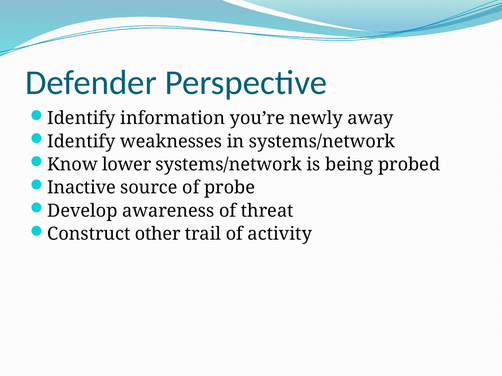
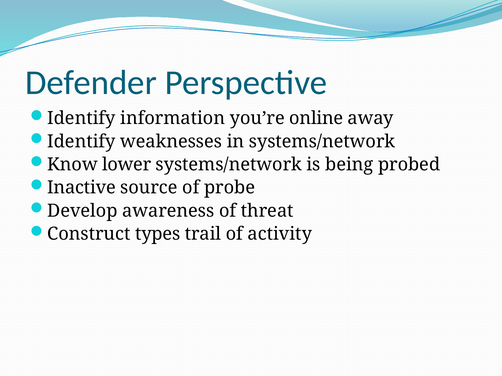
newly: newly -> online (316, 118)
other: other -> types (158, 234)
